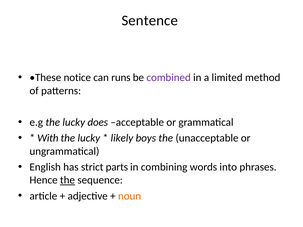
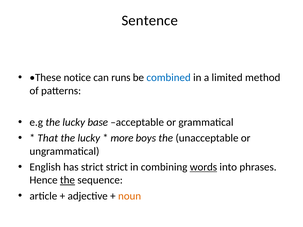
combined colour: purple -> blue (169, 78)
does: does -> base (98, 122)
With: With -> That (48, 138)
likely: likely -> more (122, 138)
strict parts: parts -> strict (117, 167)
words underline: none -> present (203, 167)
